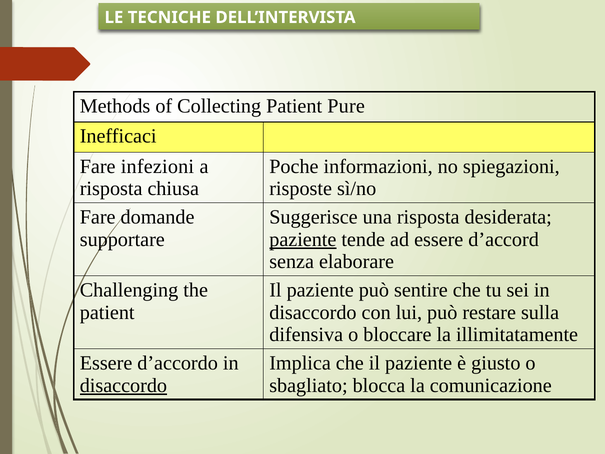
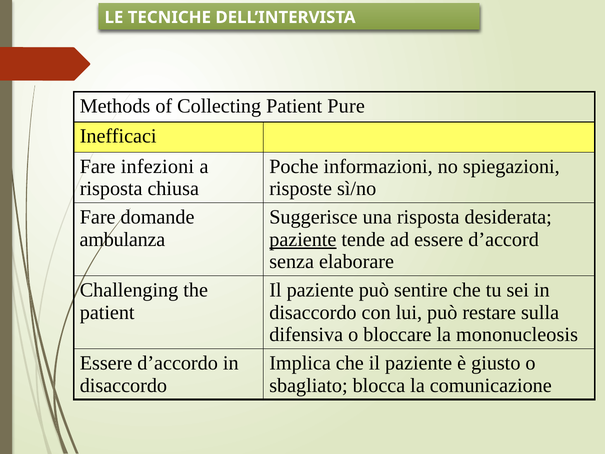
supportare: supportare -> ambulanza (122, 239)
illimitatamente: illimitatamente -> mononucleosis (517, 335)
disaccordo underline: present -> none (123, 385)
